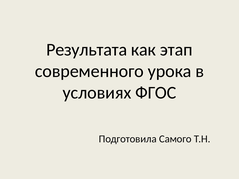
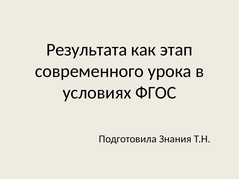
Самого: Самого -> Знания (175, 139)
